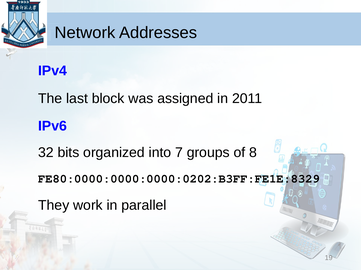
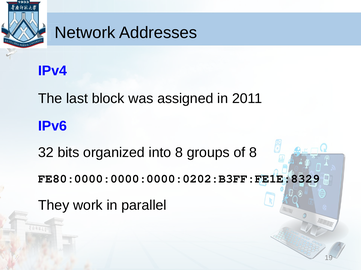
into 7: 7 -> 8 (179, 153)
